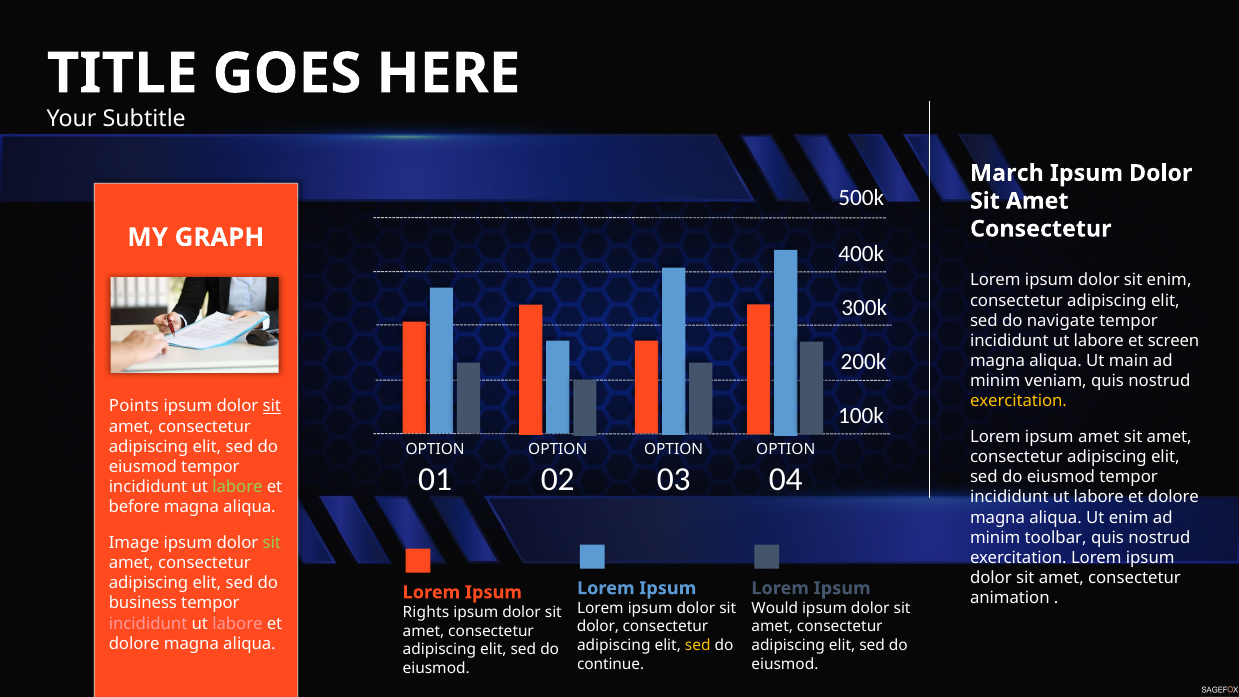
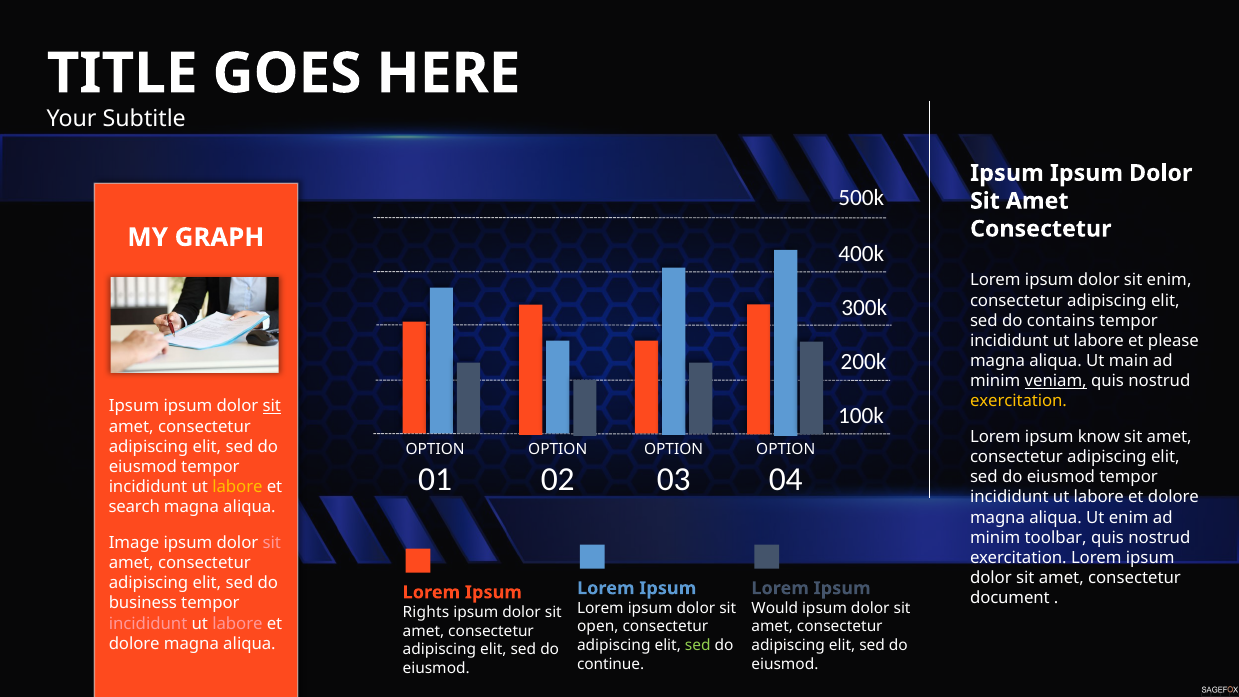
March: March -> Ipsum (1007, 173)
navigate: navigate -> contains (1061, 321)
screen: screen -> please (1173, 341)
veniam underline: none -> present (1056, 381)
Points: Points -> Ipsum (134, 406)
ipsum amet: amet -> know (1099, 437)
labore colour: light green -> yellow (237, 487)
before: before -> search (134, 507)
sit colour: light green -> pink (272, 543)
animation: animation -> document (1010, 598)
dolor: dolor -> open (598, 627)
sed colour: yellow -> light green (698, 645)
